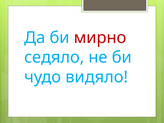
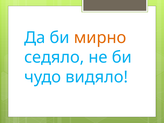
мирно colour: red -> orange (100, 38)
